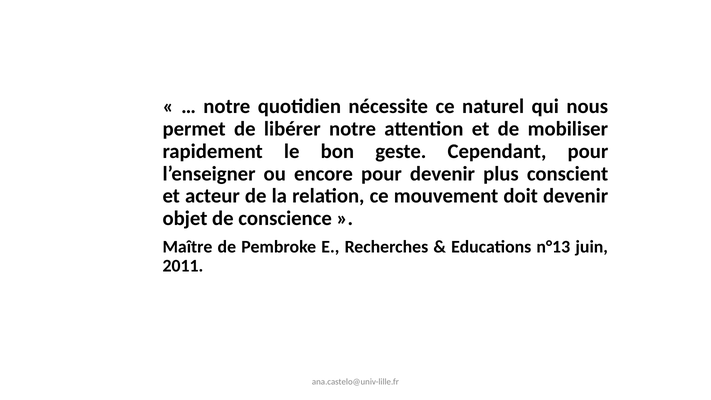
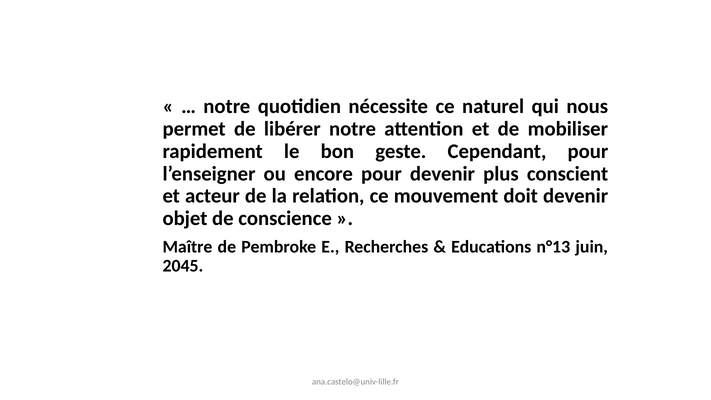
2011: 2011 -> 2045 (183, 266)
